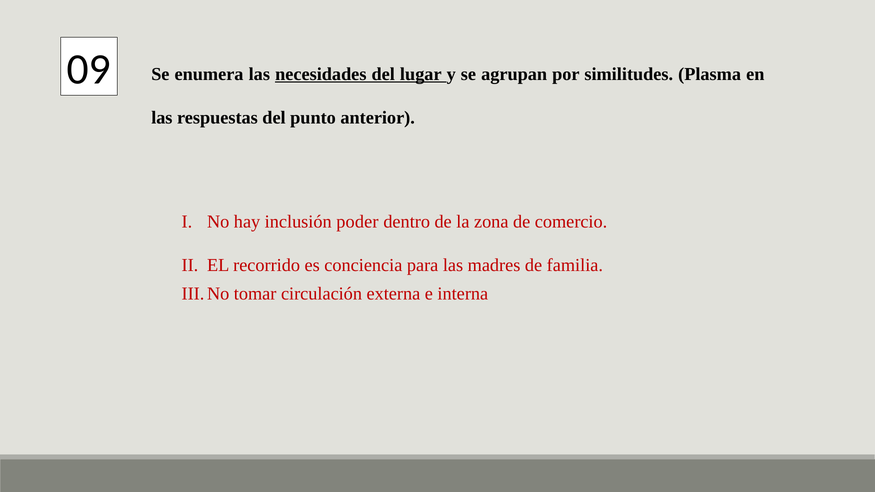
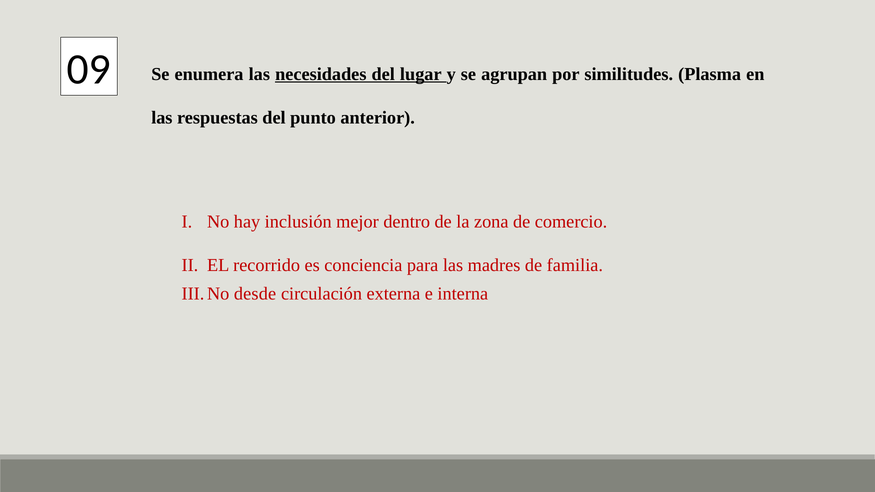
poder: poder -> mejor (357, 222)
tomar: tomar -> desde (255, 294)
